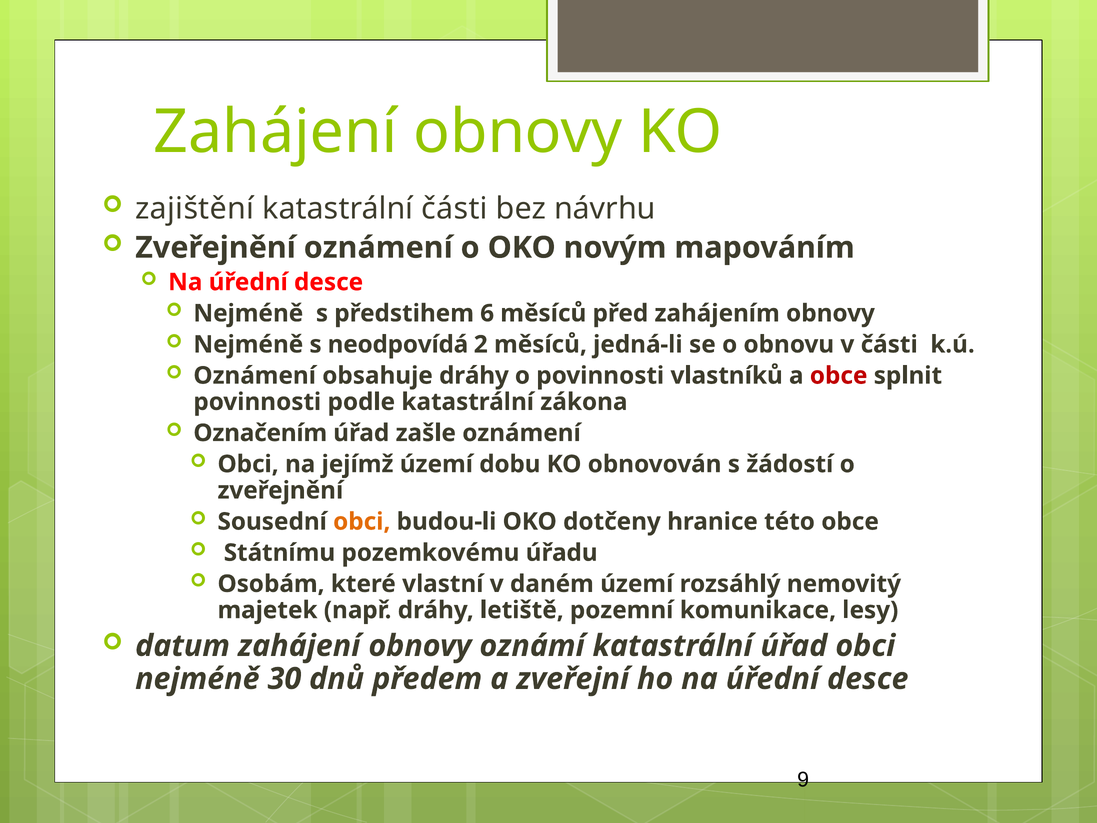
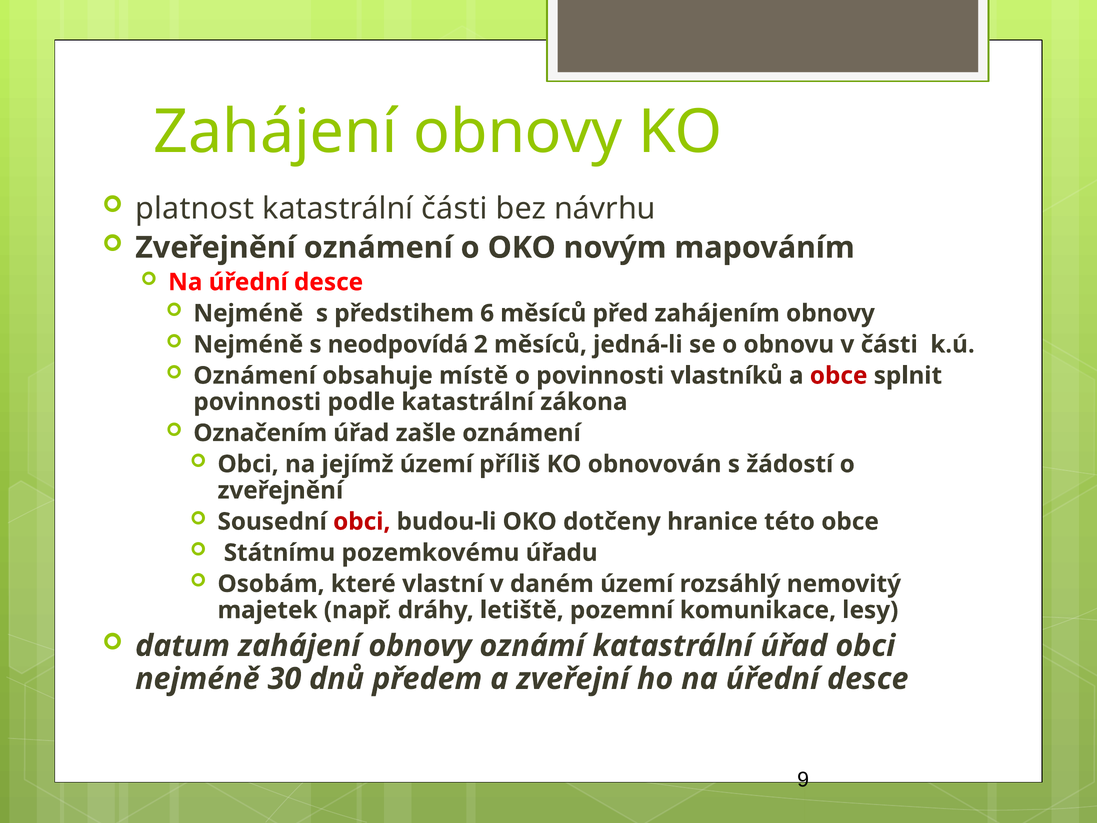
zajištění: zajištění -> platnost (195, 209)
obsahuje dráhy: dráhy -> místě (474, 376)
dobu: dobu -> příliš (510, 464)
obci colour: orange -> red (362, 521)
